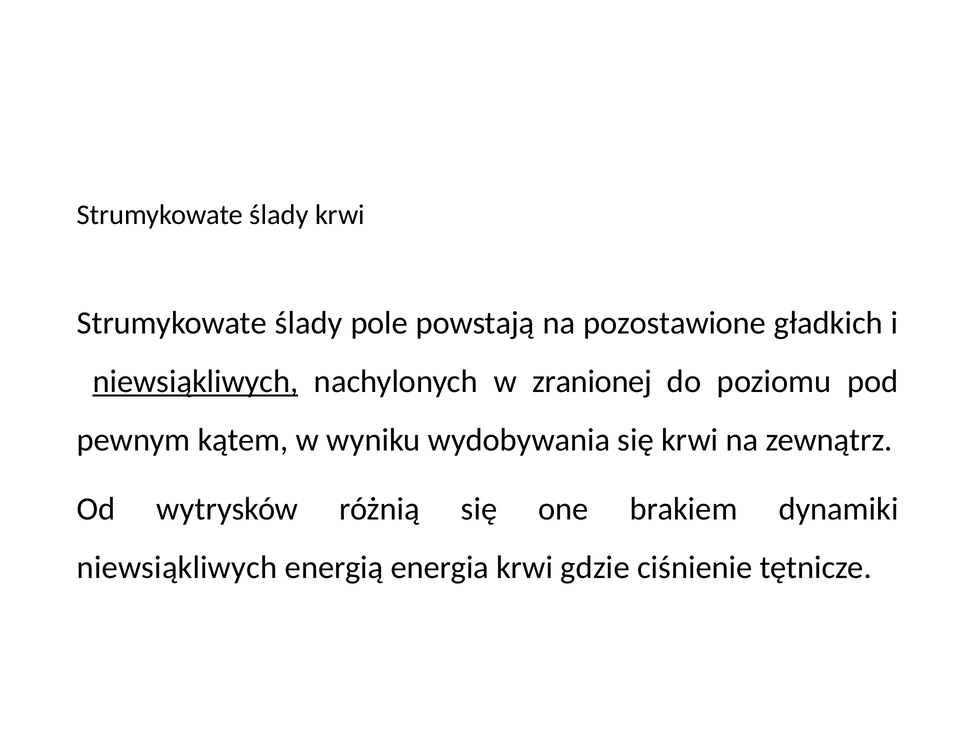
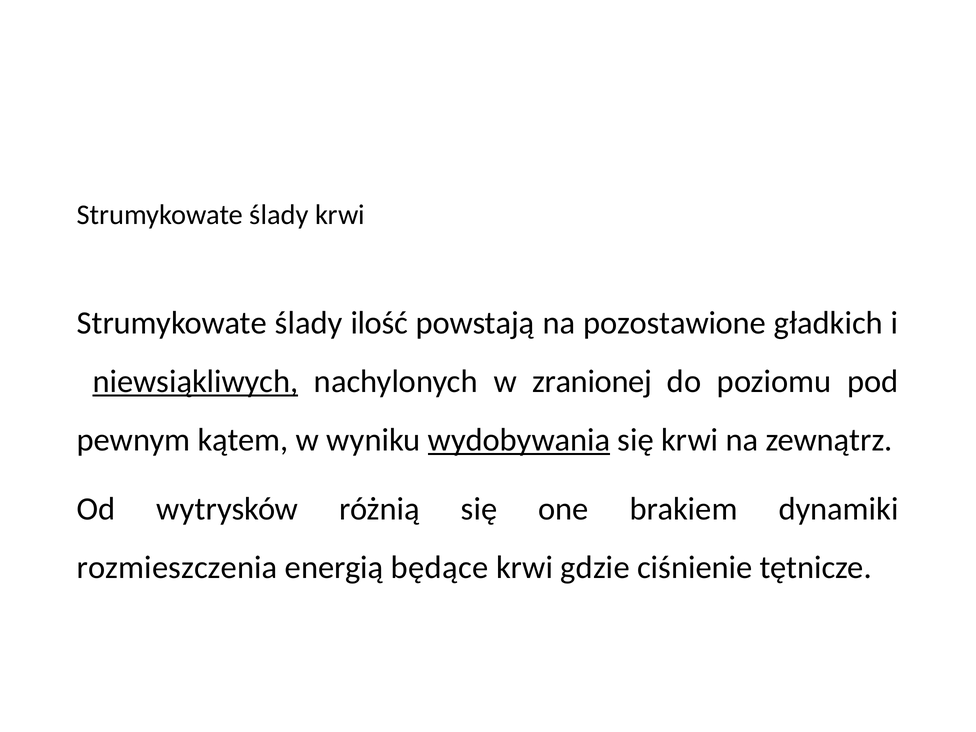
pole: pole -> ilość (379, 323)
wydobywania underline: none -> present (519, 440)
niewsiąkliwych: niewsiąkliwych -> rozmieszczenia (177, 567)
energia: energia -> będące (440, 567)
